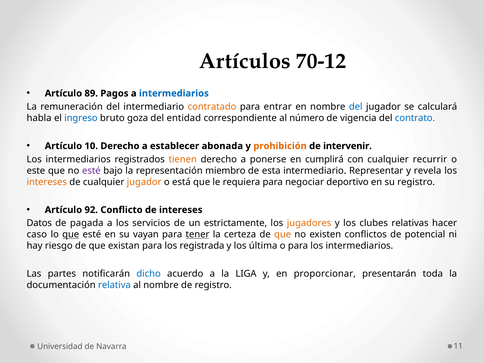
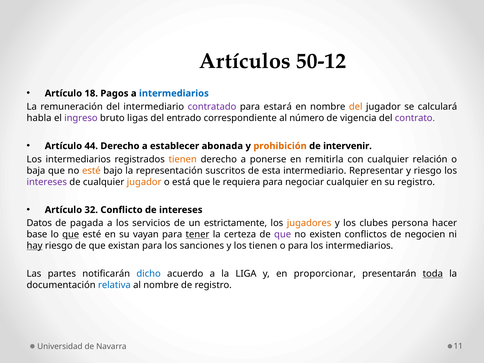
70-12: 70-12 -> 50-12 (321, 61)
89: 89 -> 18 (91, 93)
contratado colour: orange -> purple (212, 107)
entrar: entrar -> estará (278, 107)
del colour: blue -> orange (356, 107)
ingreso colour: blue -> purple (81, 118)
goza: goza -> ligas (138, 118)
entidad: entidad -> entrado (184, 118)
contrato colour: blue -> purple (415, 118)
10: 10 -> 44 (91, 146)
cumplirá: cumplirá -> remitirla (324, 159)
recurrir: recurrir -> relación (430, 159)
este: este -> baja (36, 171)
esté colour: purple -> orange (91, 171)
miembro: miembro -> suscritos (225, 171)
y revela: revela -> riesgo (428, 171)
intereses colour: orange -> purple (47, 182)
negociar deportivo: deportivo -> cualquier (347, 182)
92: 92 -> 32 (91, 210)
relativas: relativas -> persona (410, 223)
caso: caso -> base (37, 234)
que colour: orange -> purple (283, 234)
potencial: potencial -> negocien (425, 234)
hay underline: none -> present (35, 246)
registrada: registrada -> sanciones (202, 246)
los última: última -> tienen (263, 246)
toda underline: none -> present (433, 274)
